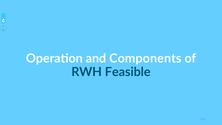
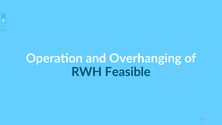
Components: Components -> Overhanging (145, 58)
